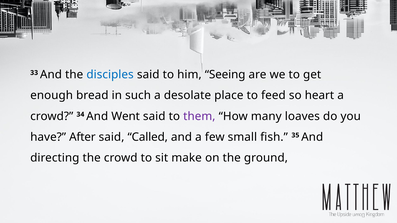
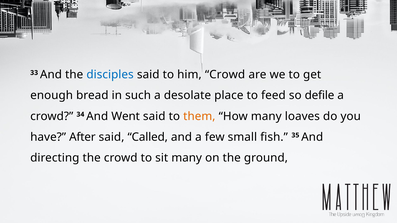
him Seeing: Seeing -> Crowd (225, 75)
heart: heart -> defile (320, 96)
them colour: purple -> orange (199, 116)
sit make: make -> many (187, 158)
